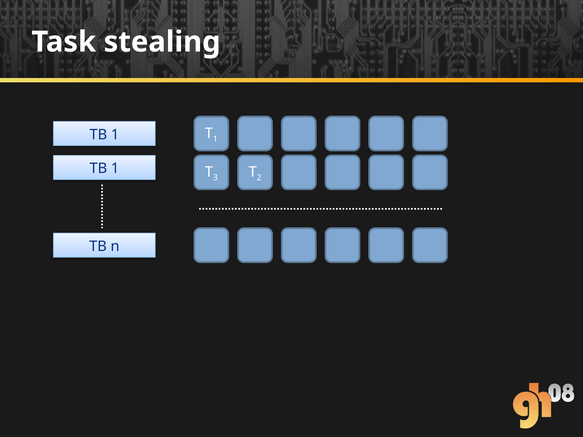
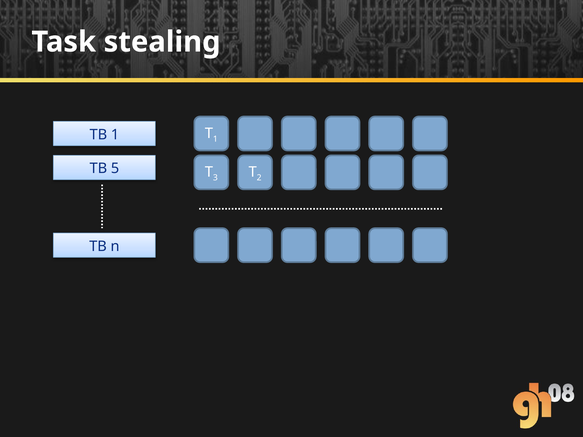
1: 1 -> 5 (115, 169)
